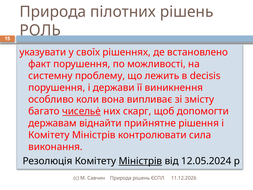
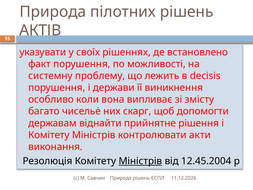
РОЛЬ: РОЛЬ -> АКТІВ (40, 30)
чисельė underline: present -> none (81, 111)
сила: сила -> акти (200, 135)
12.05.2024: 12.05.2024 -> 12.45.2004 (206, 161)
